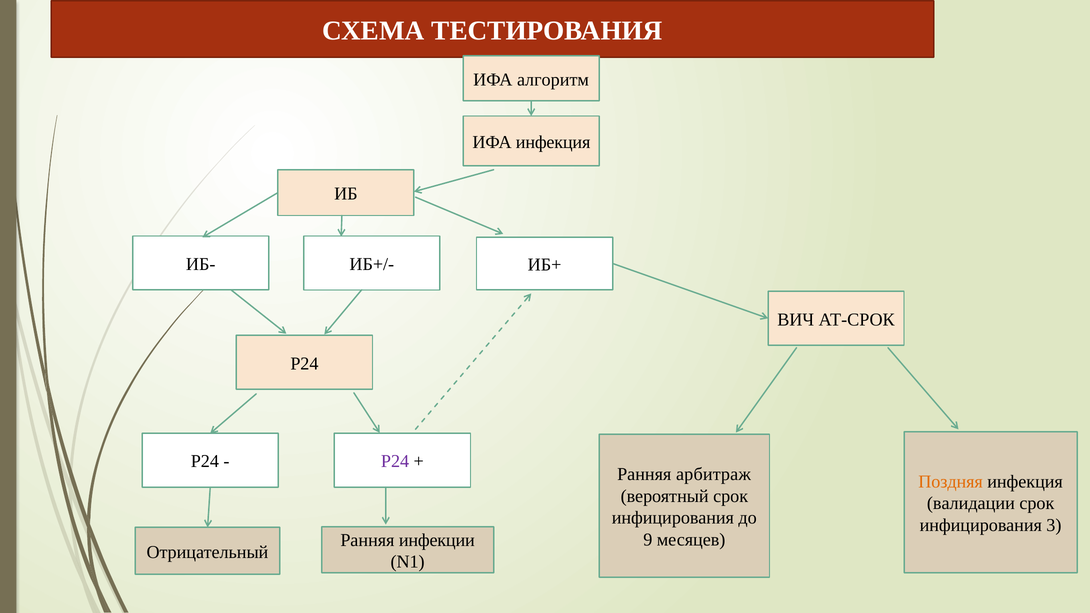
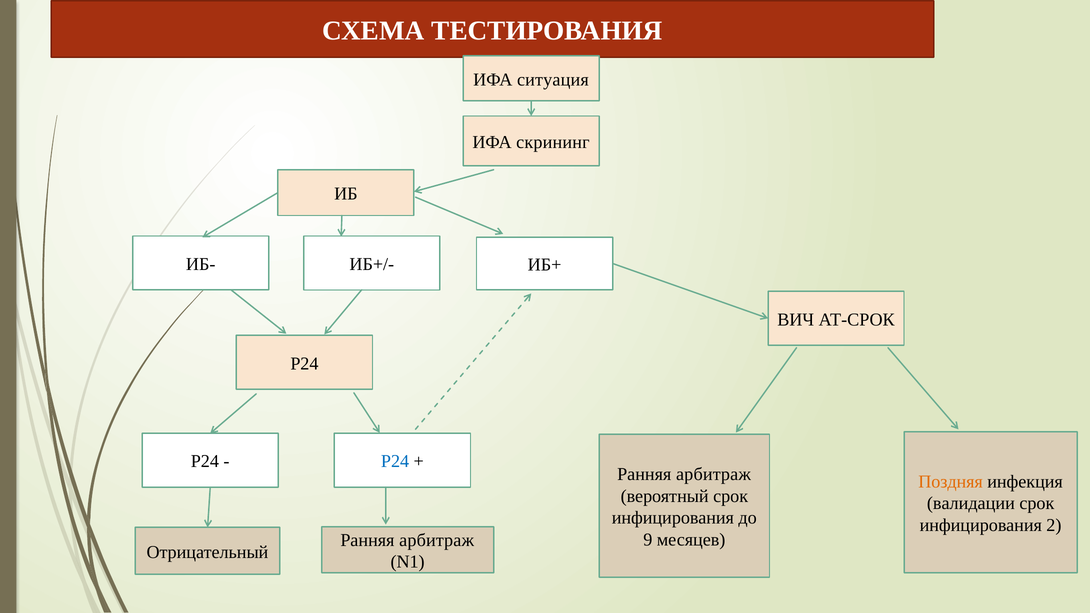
алгоритм: алгоритм -> ситуация (553, 80)
ИФА инфекция: инфекция -> скрининг (553, 142)
Р24 colour: purple -> blue (395, 462)
3: 3 -> 2 (1054, 525)
инфекции: инфекции -> арбитраж (437, 540)
